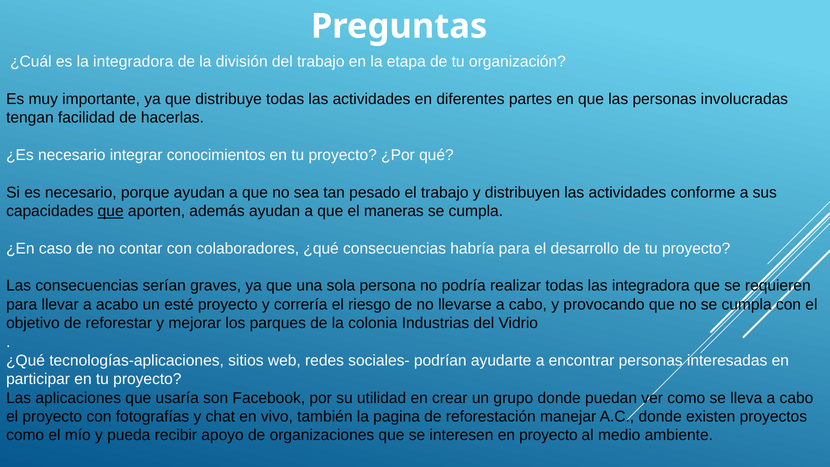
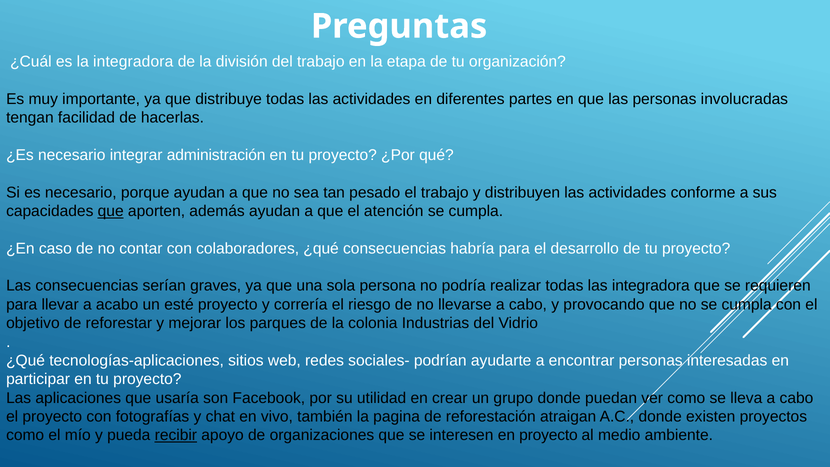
conocimientos: conocimientos -> administración (216, 155)
maneras: maneras -> atención (394, 211)
manejar: manejar -> atraigan (568, 416)
recibir underline: none -> present (176, 435)
